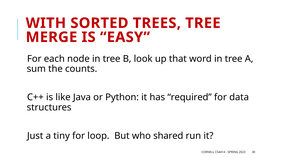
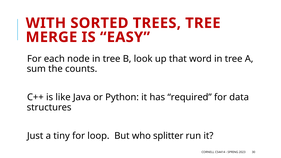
shared: shared -> splitter (168, 136)
